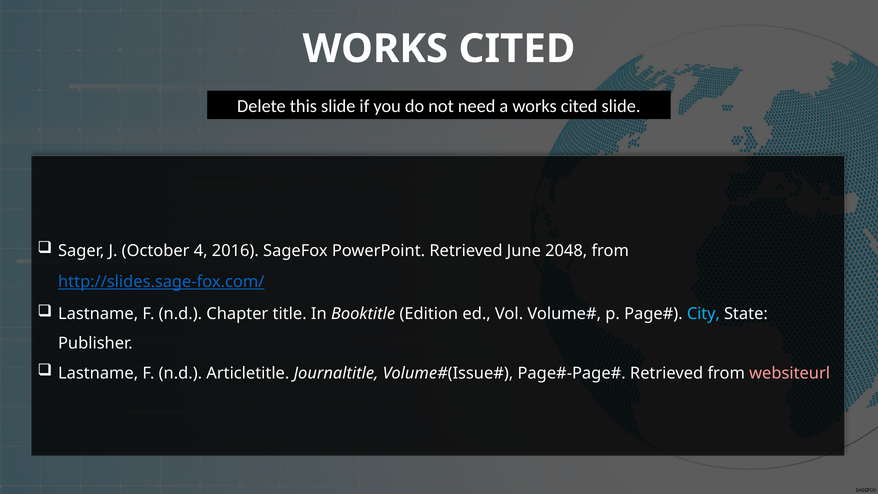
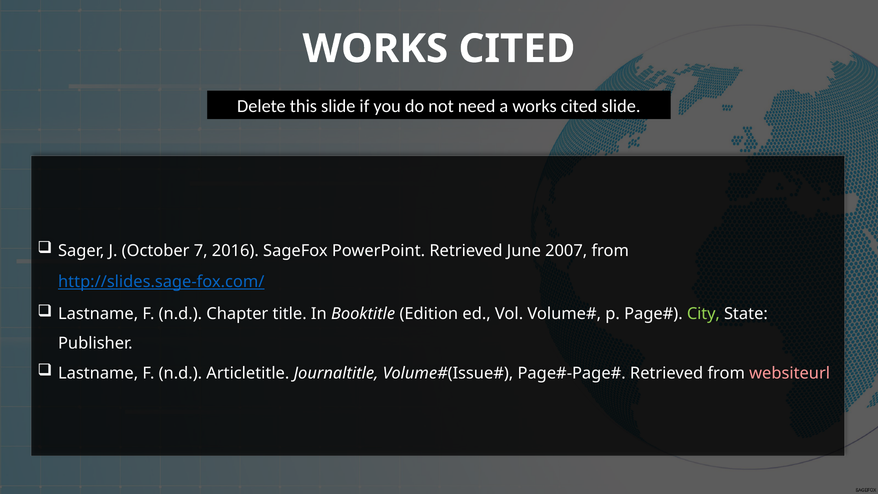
4: 4 -> 7 (201, 251)
2048: 2048 -> 2007 (566, 251)
City colour: light blue -> light green (703, 314)
